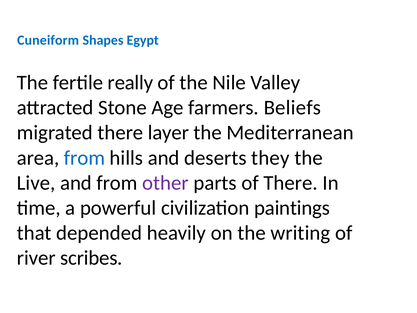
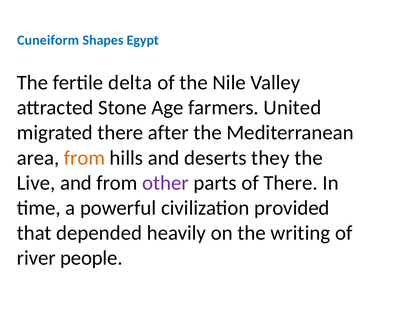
really: really -> delta (130, 83)
Beliefs: Beliefs -> United (292, 108)
layer: layer -> after (168, 133)
from colour: blue -> orange (84, 158)
paintings: paintings -> provided (292, 208)
scribes: scribes -> people (91, 258)
